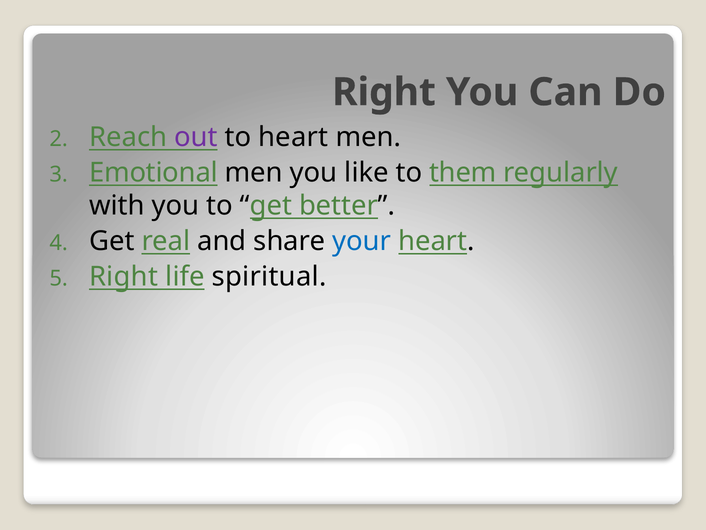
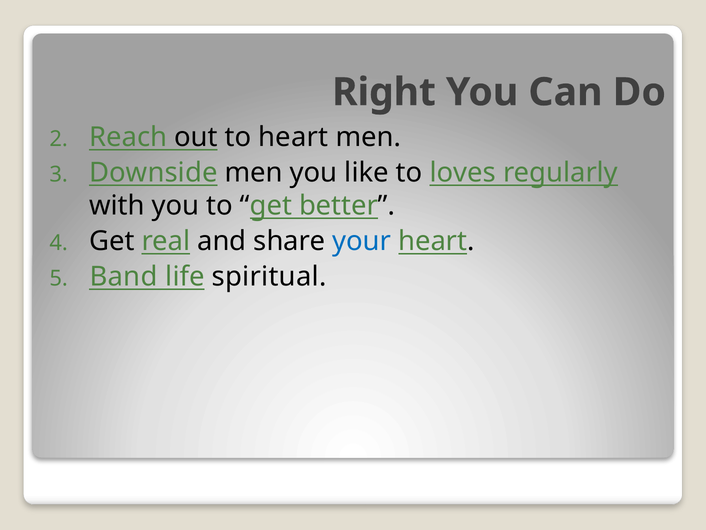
out colour: purple -> black (196, 137)
Emotional: Emotional -> Downside (153, 173)
them: them -> loves (463, 173)
Right: Right -> Band (124, 276)
